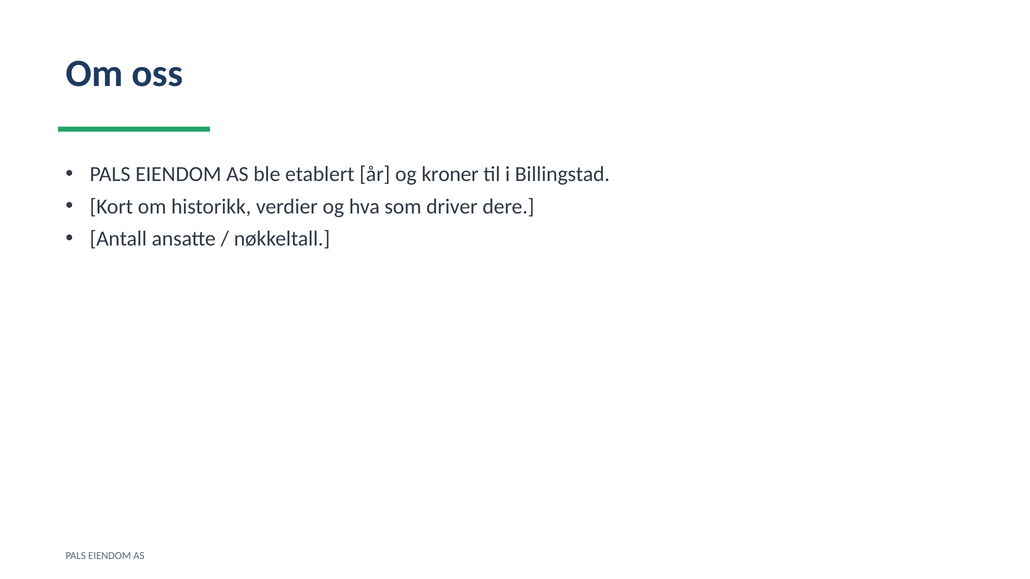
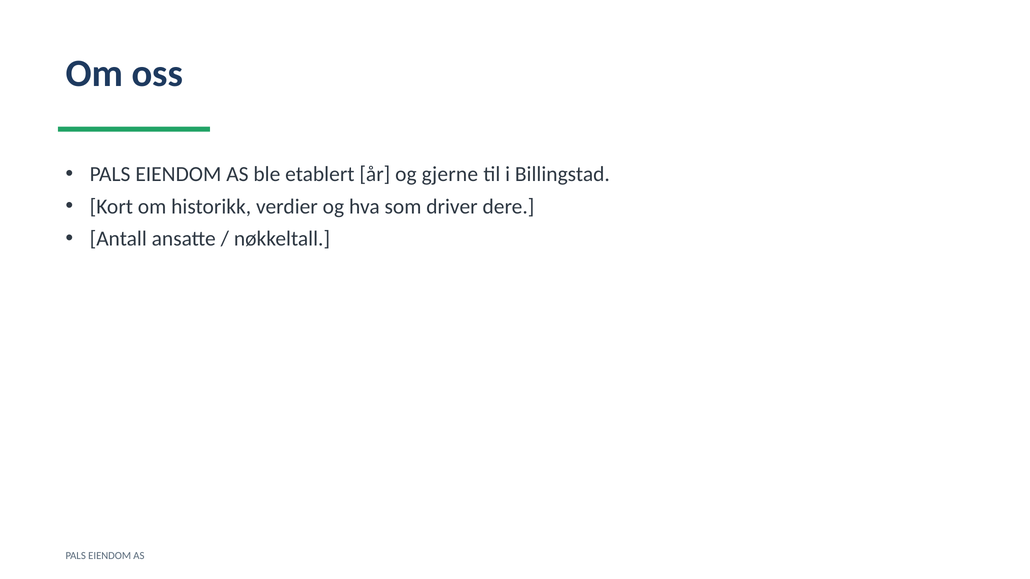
kroner: kroner -> gjerne (450, 174)
